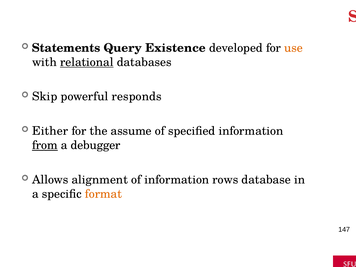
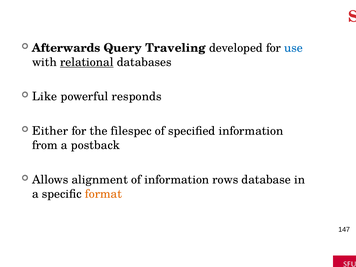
Statements: Statements -> Afterwards (66, 48)
Existence: Existence -> Traveling (176, 48)
use colour: orange -> blue (294, 48)
Skip: Skip -> Like (45, 97)
assume: assume -> filespec (131, 131)
from underline: present -> none (45, 145)
debugger: debugger -> postback (95, 145)
